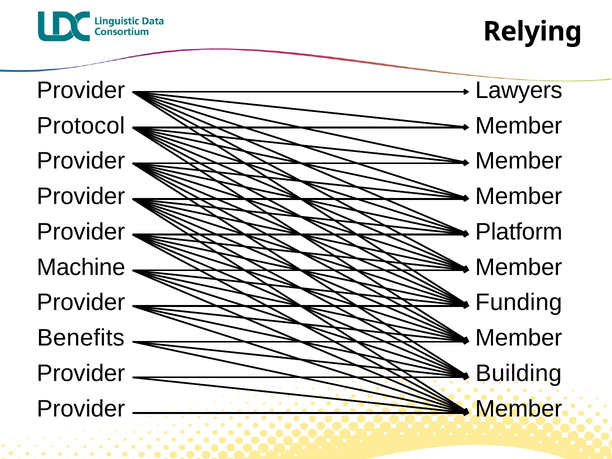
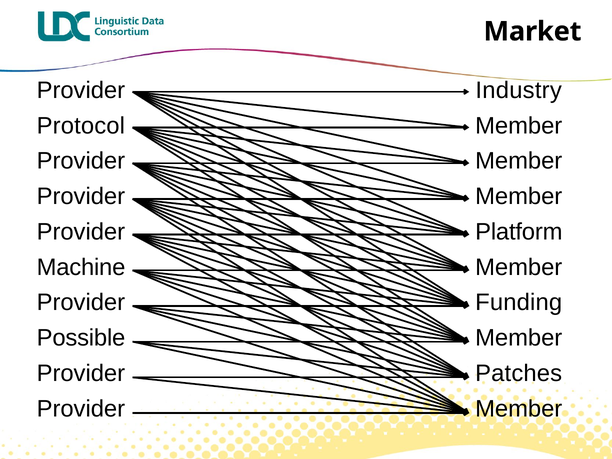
Relying: Relying -> Market (532, 32)
Lawyers: Lawyers -> Industry (519, 90)
Benefits: Benefits -> Possible (81, 338)
Building: Building -> Patches (519, 373)
